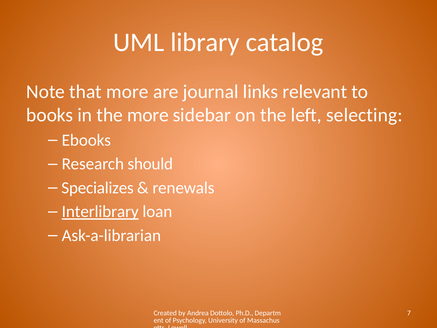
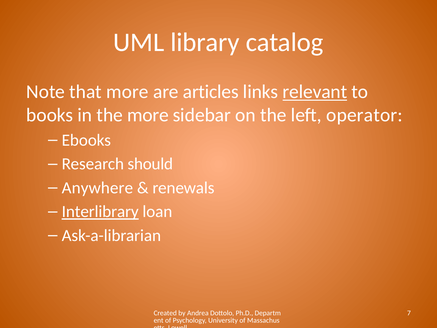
journal: journal -> articles (211, 92)
relevant underline: none -> present (315, 92)
selecting: selecting -> operator (364, 115)
Specializes: Specializes -> Anywhere (97, 188)
